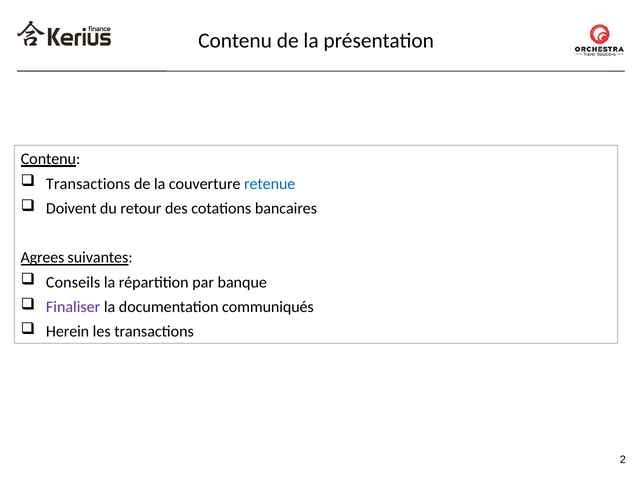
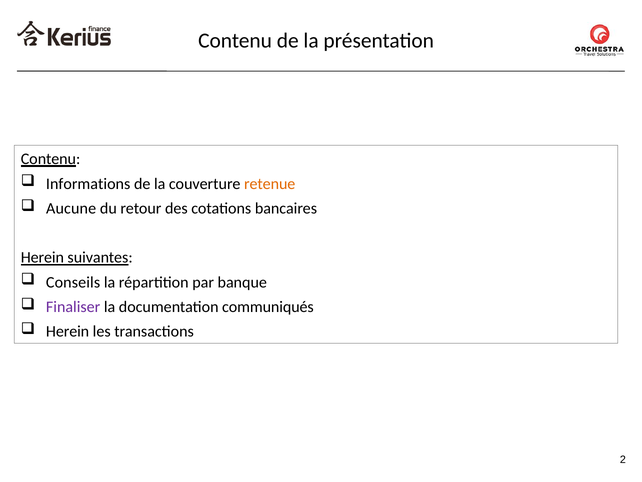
Transactions: Transactions -> Informations (88, 184)
retenue colour: blue -> orange (270, 184)
Doivent: Doivent -> Aucune (71, 208)
Agrees: Agrees -> Herein (42, 257)
